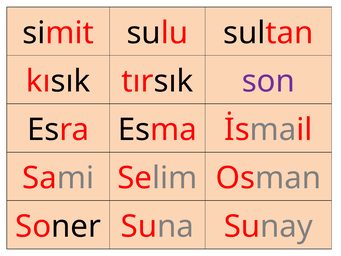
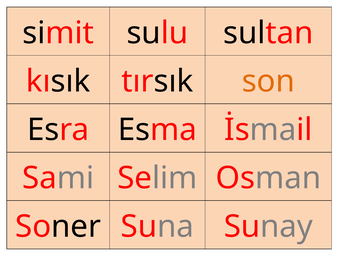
son colour: purple -> orange (268, 81)
